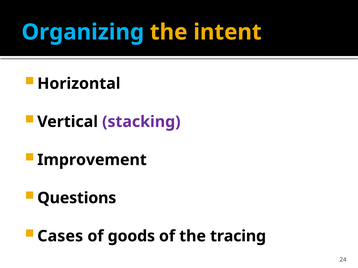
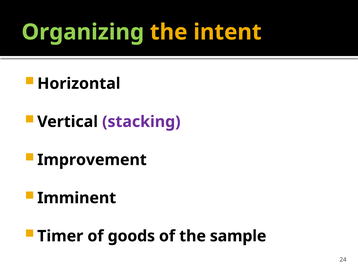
Organizing colour: light blue -> light green (83, 32)
Questions: Questions -> Imminent (77, 198)
Cases: Cases -> Timer (60, 237)
tracing: tracing -> sample (238, 237)
